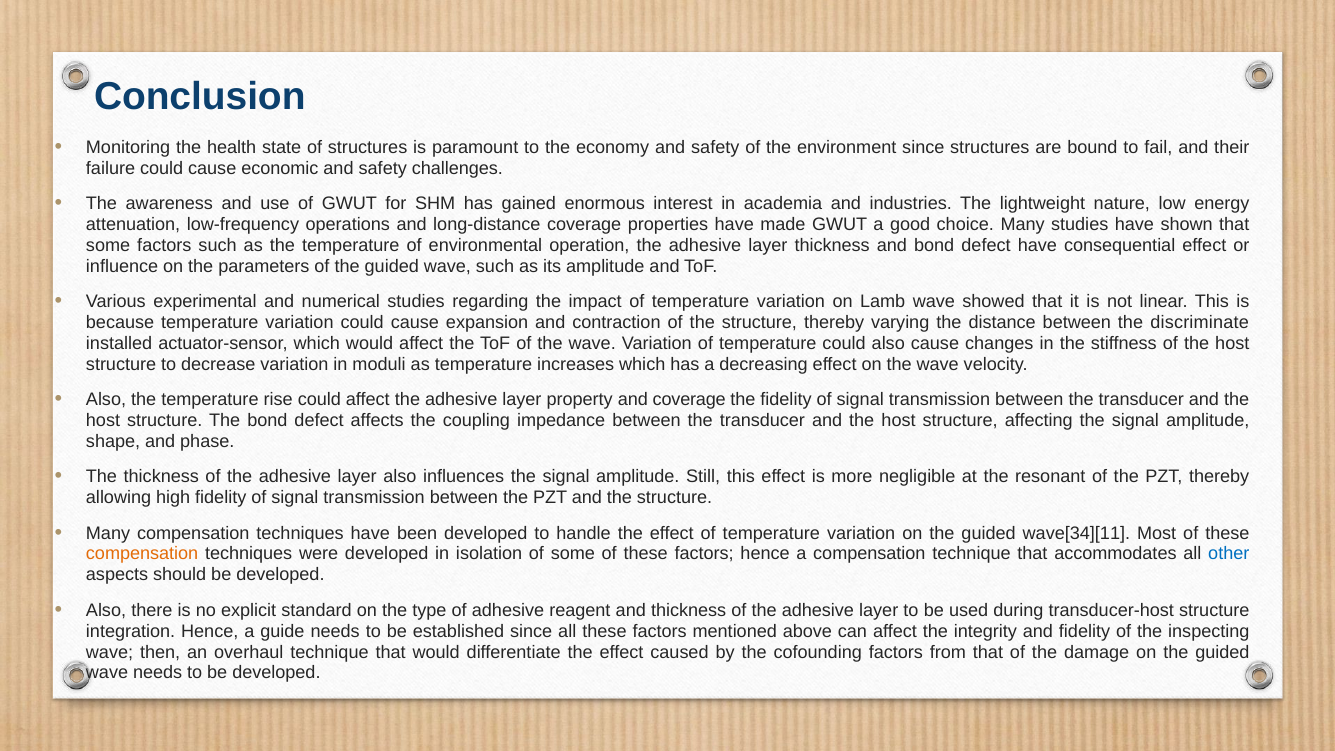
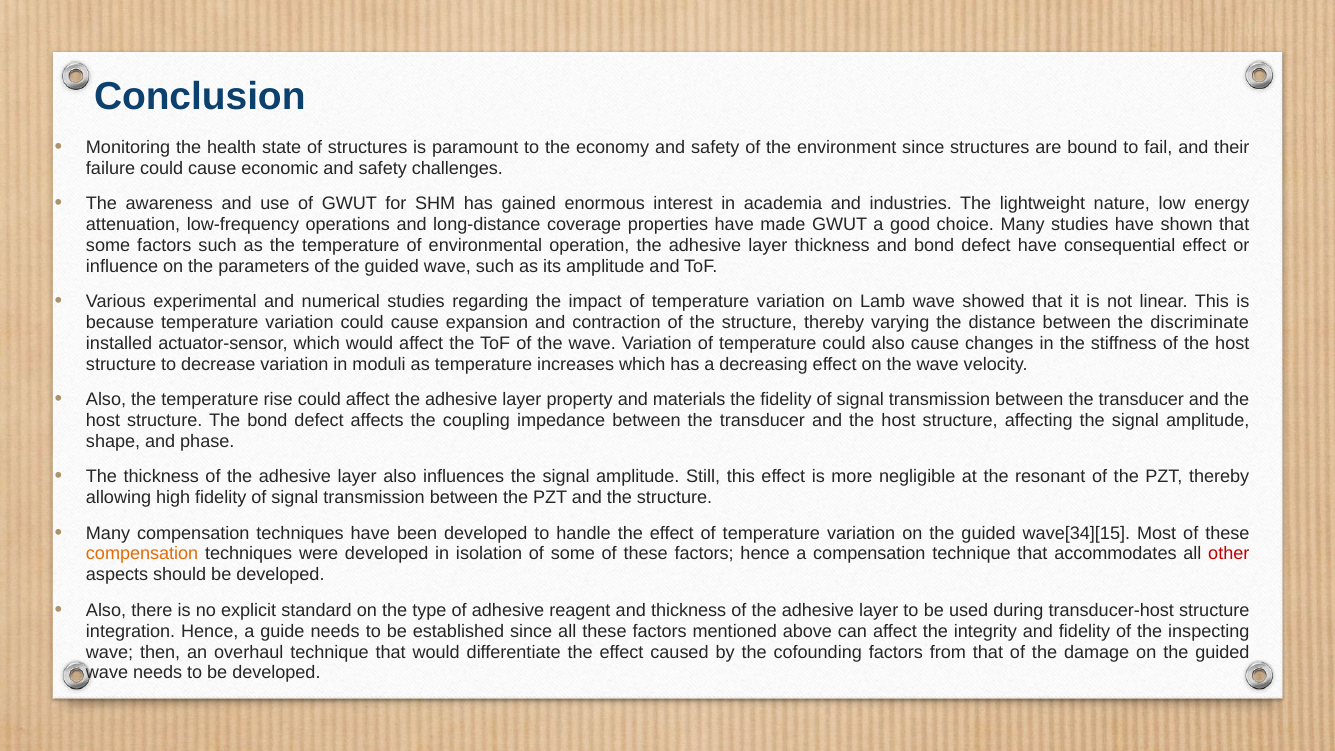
and coverage: coverage -> materials (689, 400)
wave[34][11: wave[34][11 -> wave[34][15 (1076, 533)
other colour: blue -> red (1229, 554)
